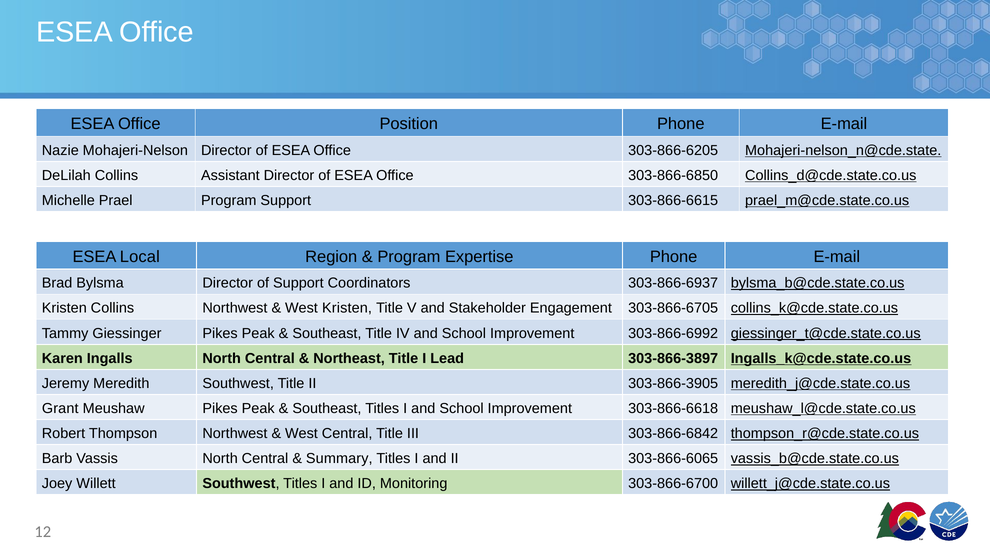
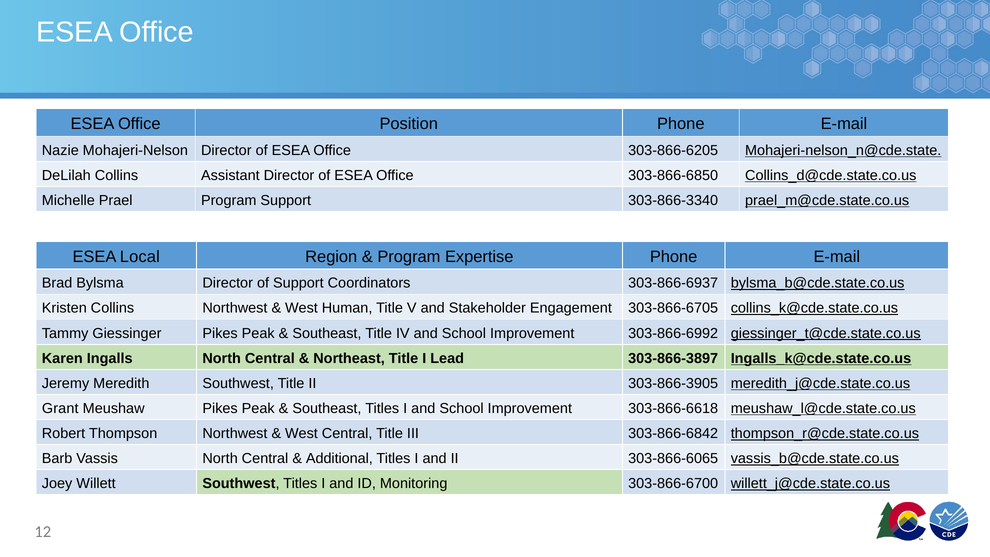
303-866-6615: 303-866-6615 -> 303-866-3340 (673, 200)
West Kristen: Kristen -> Human (347, 308)
Summary: Summary -> Additional (339, 458)
